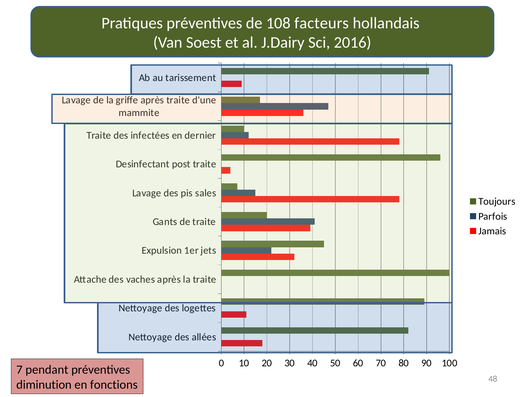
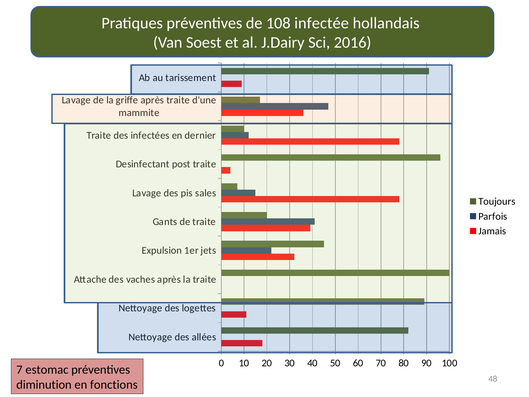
facteurs: facteurs -> infectée (322, 23)
pendant: pendant -> estomac (47, 370)
